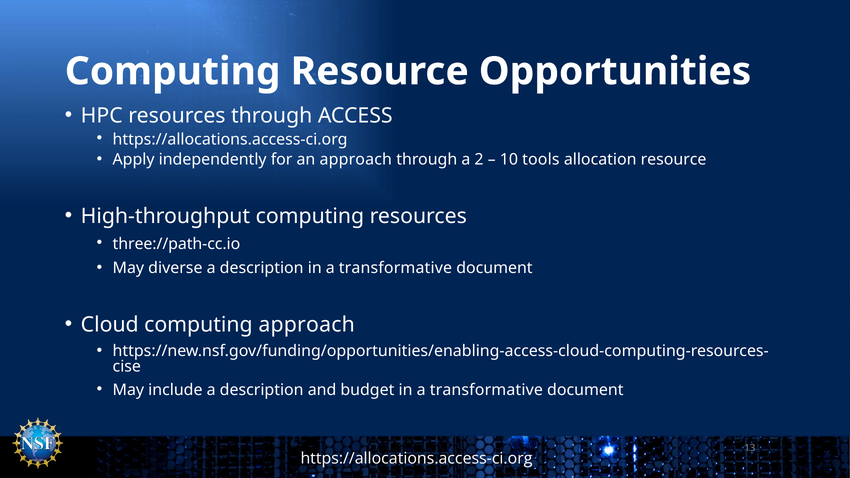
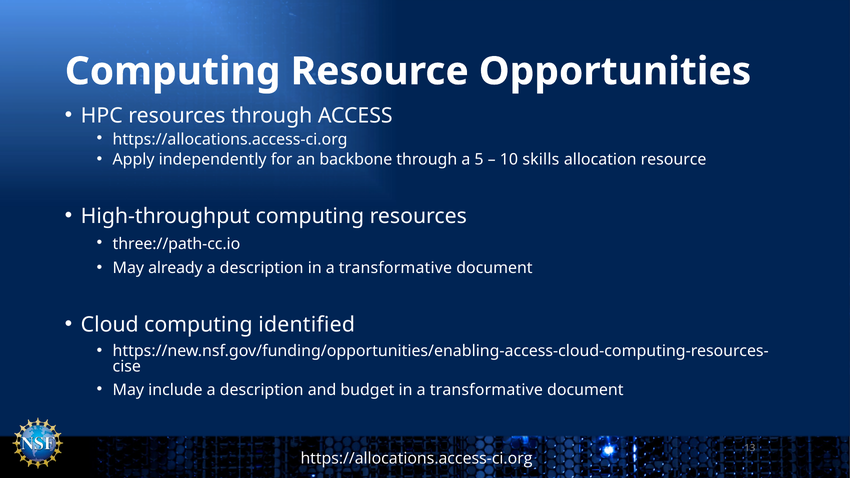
an approach: approach -> backbone (356, 160)
2: 2 -> 5 (479, 160)
tools: tools -> skills (541, 160)
diverse: diverse -> already (175, 268)
computing approach: approach -> identified (307, 325)
